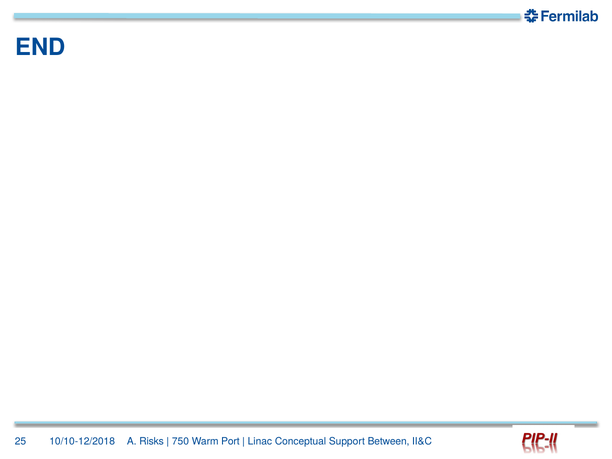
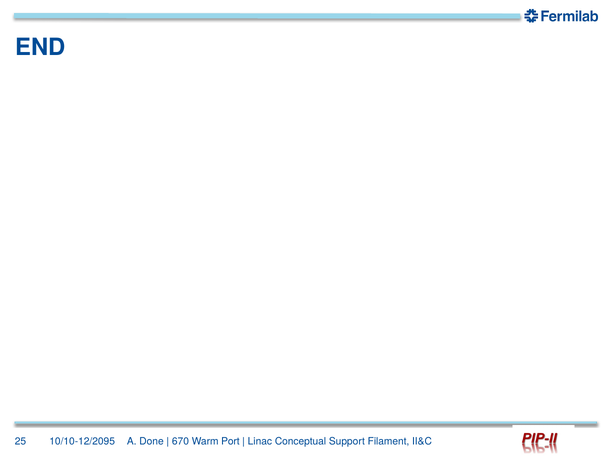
10/10-12/2018: 10/10-12/2018 -> 10/10-12/2095 (82, 442)
Risks: Risks -> Done (151, 442)
750: 750 -> 670 (180, 442)
Between: Between -> Filament (389, 442)
